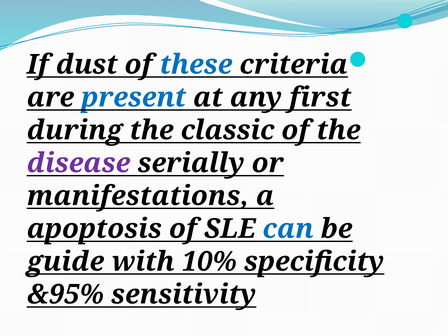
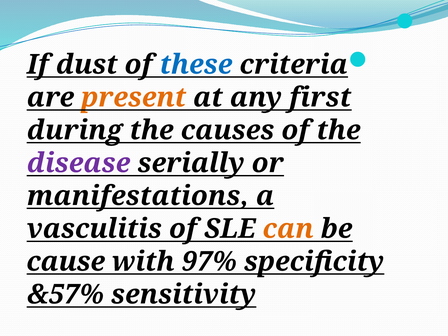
present colour: blue -> orange (134, 97)
classic: classic -> causes (228, 130)
apoptosis: apoptosis -> vasculitis (94, 229)
can colour: blue -> orange (288, 229)
guide: guide -> cause (66, 262)
10%: 10% -> 97% (209, 262)
&95%: &95% -> &57% (65, 294)
